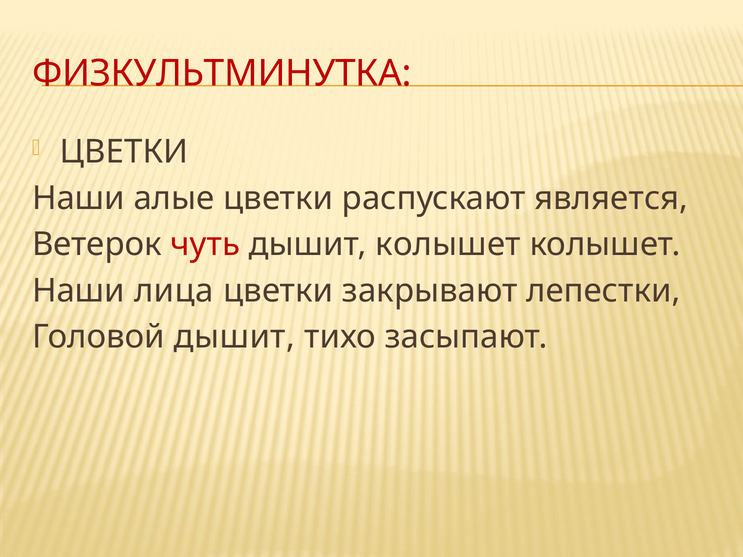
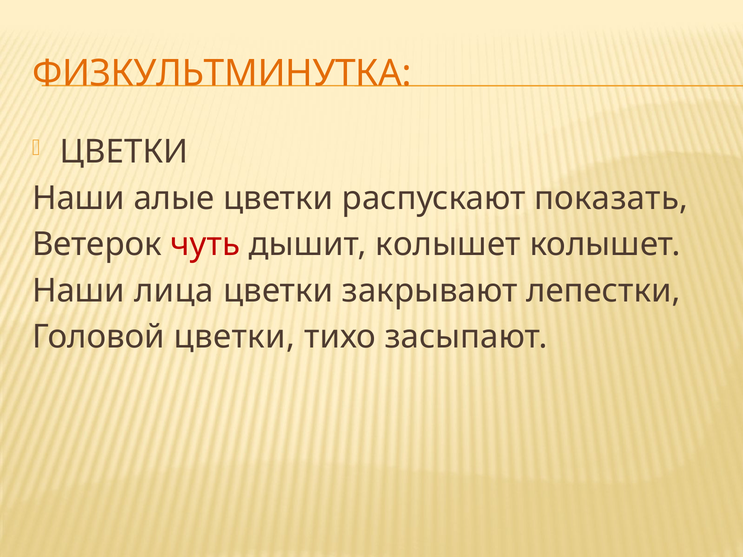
ФИЗКУЛЬТМИНУТКА colour: red -> orange (222, 74)
является: является -> показать (611, 198)
Головой дышит: дышит -> цветки (234, 337)
